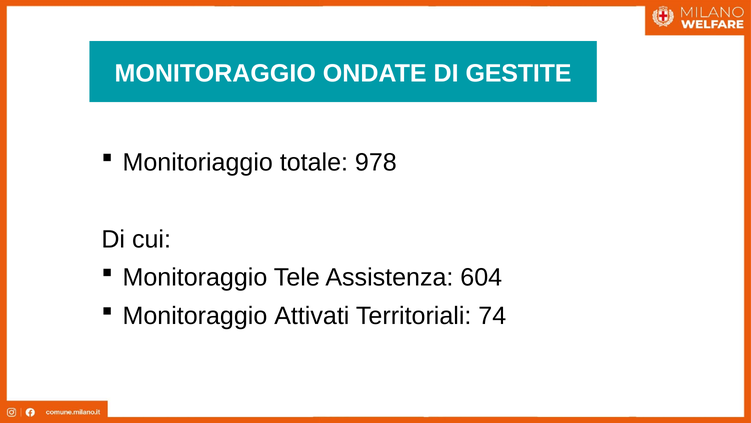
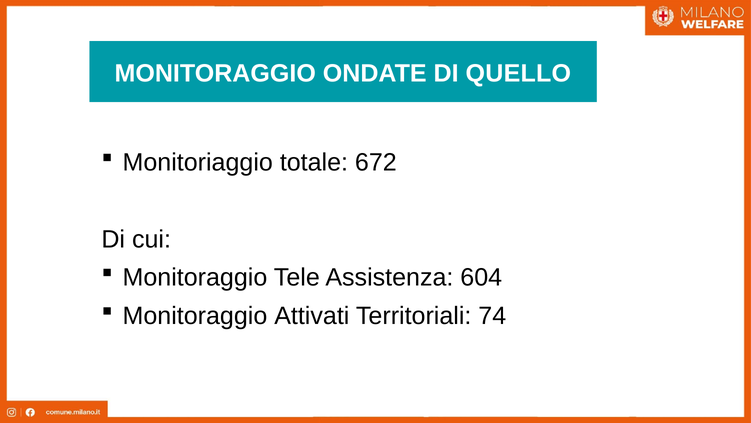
GESTITE: GESTITE -> QUELLO (518, 73)
978: 978 -> 672 (376, 162)
